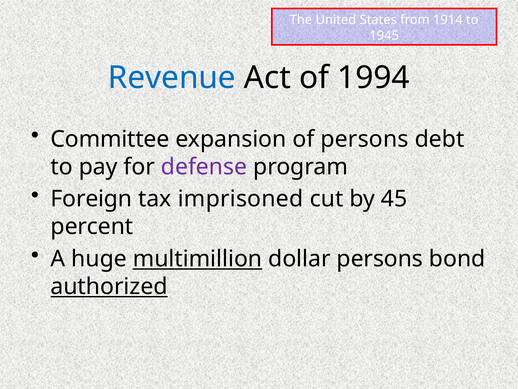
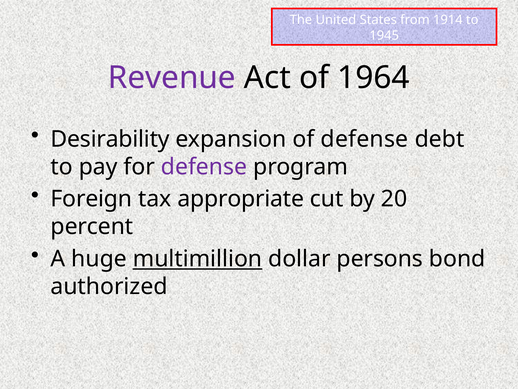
Revenue colour: blue -> purple (172, 78)
1994: 1994 -> 1964 (373, 78)
Committee: Committee -> Desirability (110, 139)
of persons: persons -> defense (364, 139)
imprisoned: imprisoned -> appropriate (241, 199)
45: 45 -> 20 (394, 199)
authorized underline: present -> none (109, 286)
